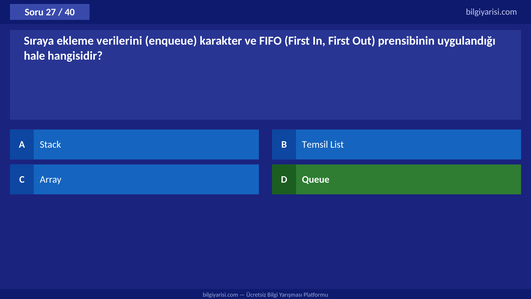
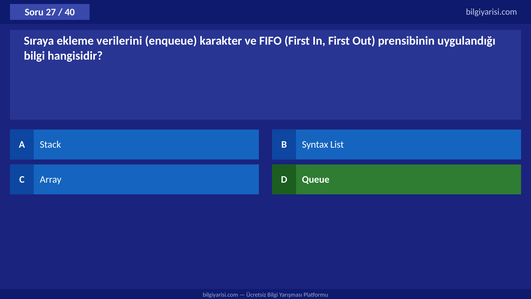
hale: hale -> bilgi (34, 56)
Temsil: Temsil -> Syntax (315, 145)
